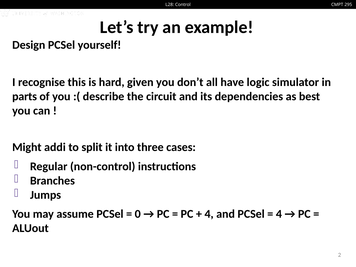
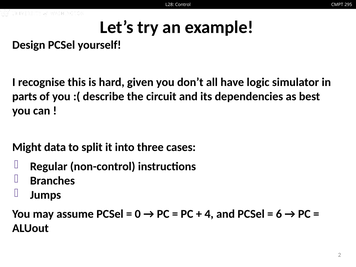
addi: addi -> data (55, 147)
4: 4 -> 6 (279, 214)
